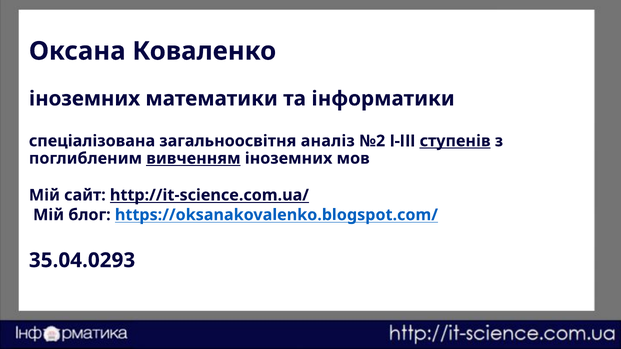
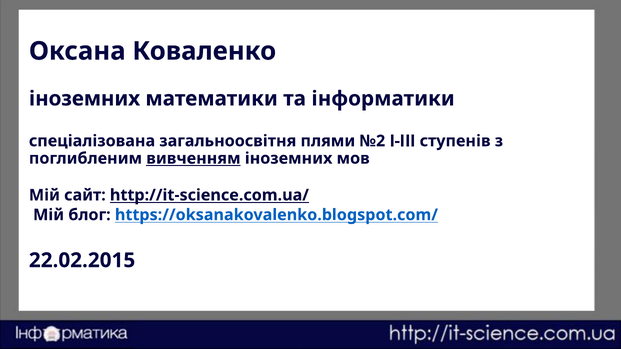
аналіз: аналіз -> плями (328, 141)
ступенів underline: present -> none (455, 141)
35.04.0293: 35.04.0293 -> 22.02.2015 (82, 261)
